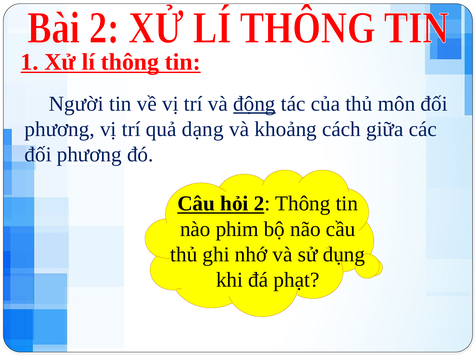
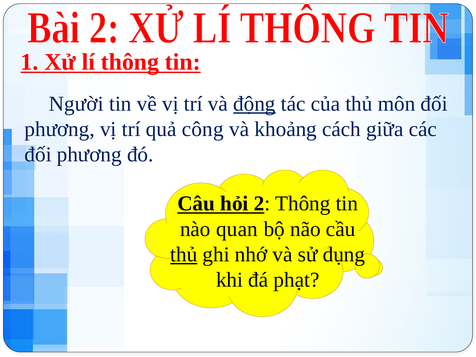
dạng: dạng -> công (203, 129)
phim: phim -> quan (237, 229)
thủ underline: none -> present (184, 254)
